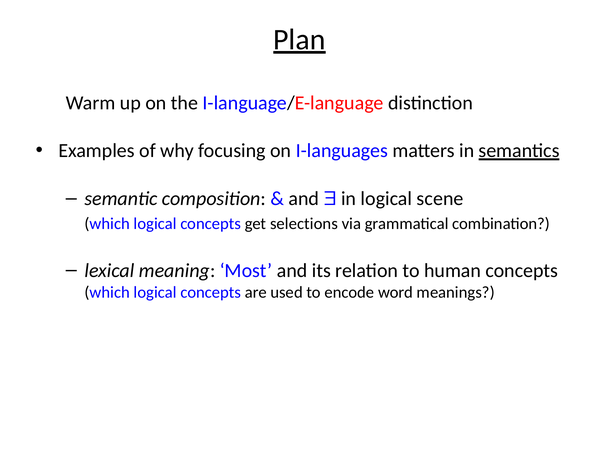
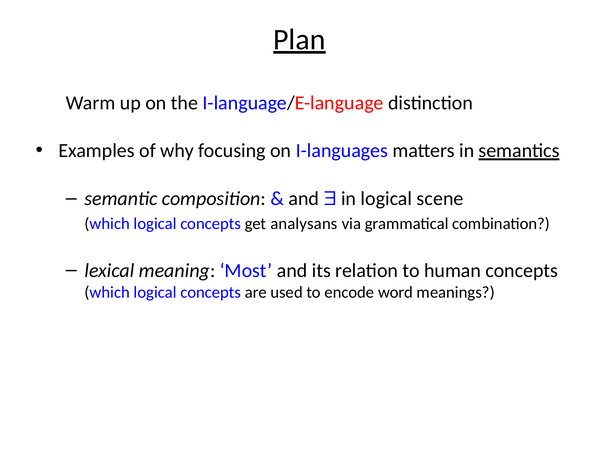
selections: selections -> analysans (304, 224)
